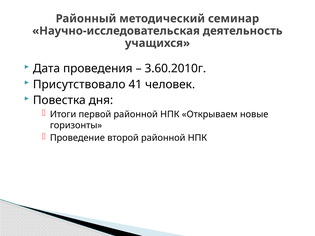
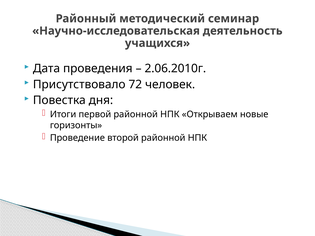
3.60.2010г: 3.60.2010г -> 2.06.2010г (175, 69)
41: 41 -> 72 (135, 84)
